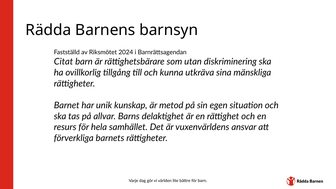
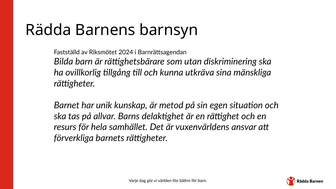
Citat: Citat -> Bilda (63, 62)
